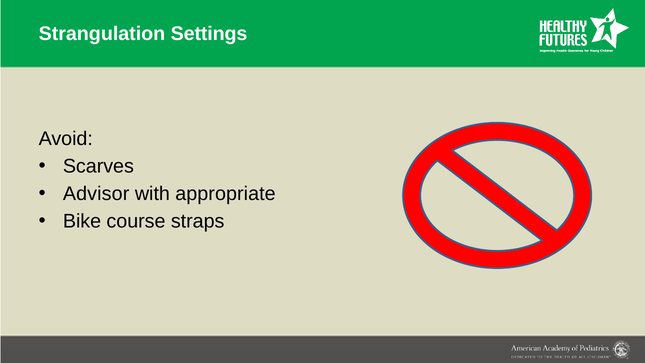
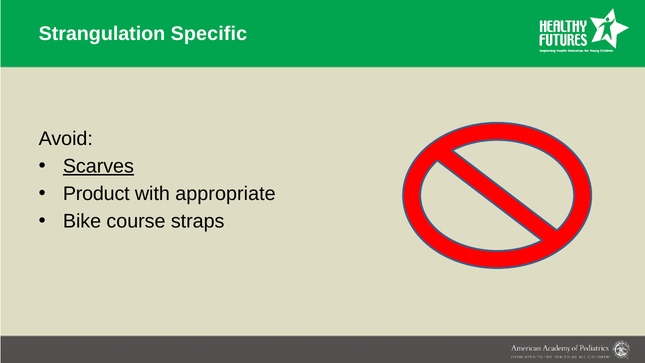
Settings: Settings -> Specific (209, 34)
Scarves underline: none -> present (98, 166)
Advisor: Advisor -> Product (96, 194)
